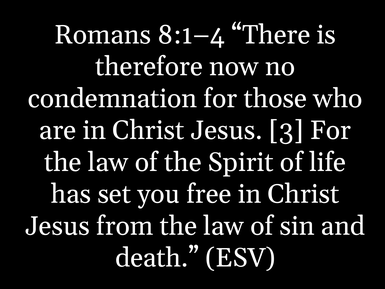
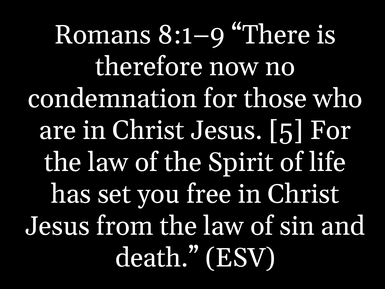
8:1–4: 8:1–4 -> 8:1–9 (191, 35)
3: 3 -> 5 (286, 130)
